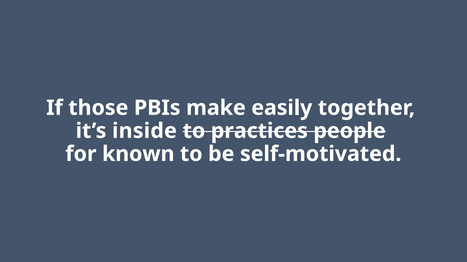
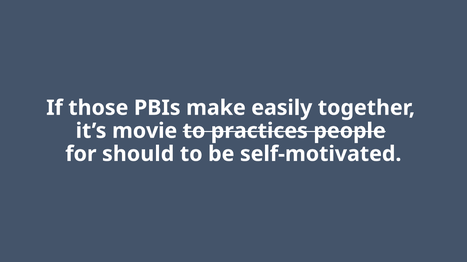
inside: inside -> movie (145, 131)
known: known -> should (138, 154)
